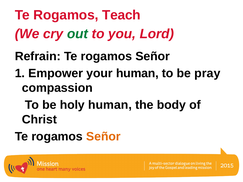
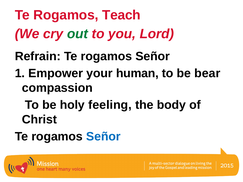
pray: pray -> bear (207, 73)
holy human: human -> feeling (110, 105)
Señor colour: orange -> blue (103, 137)
